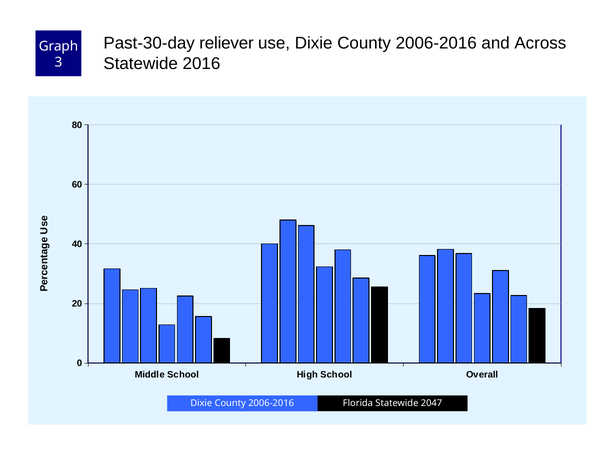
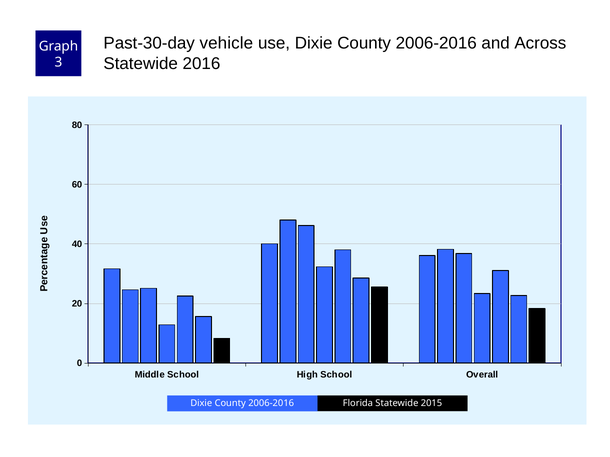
reliever: reliever -> vehicle (226, 43)
2047: 2047 -> 2015 (432, 404)
